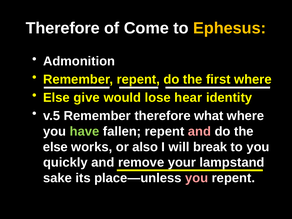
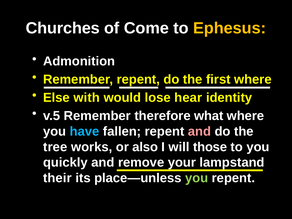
Therefore: Therefore -> Churches (63, 28)
give: give -> with (87, 98)
have colour: light green -> light blue (84, 131)
else: else -> tree (55, 147)
break: break -> those (210, 147)
sake: sake -> their (57, 178)
you colour: pink -> light green (197, 178)
